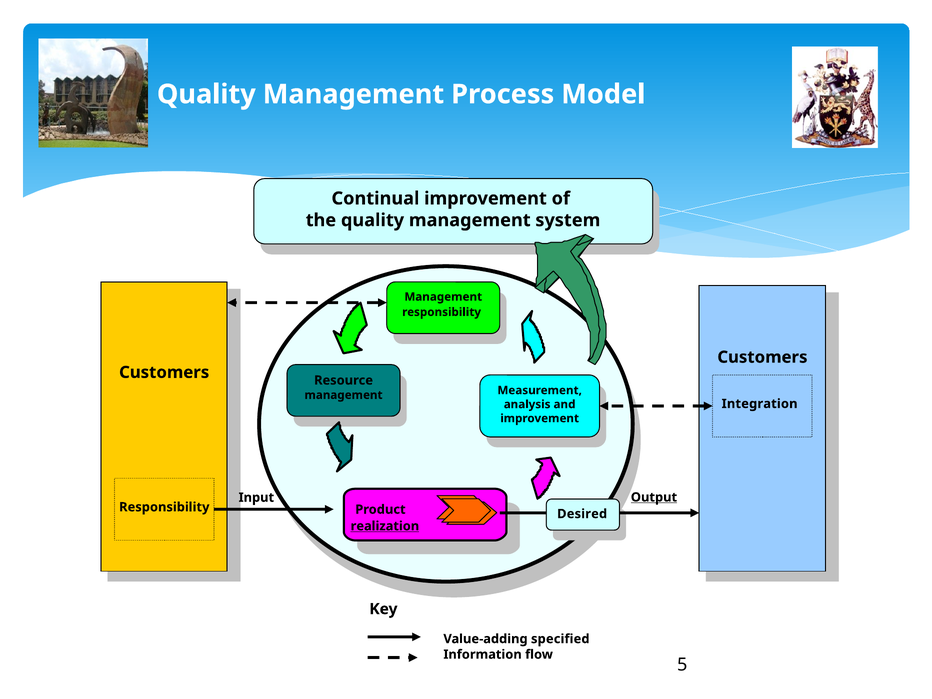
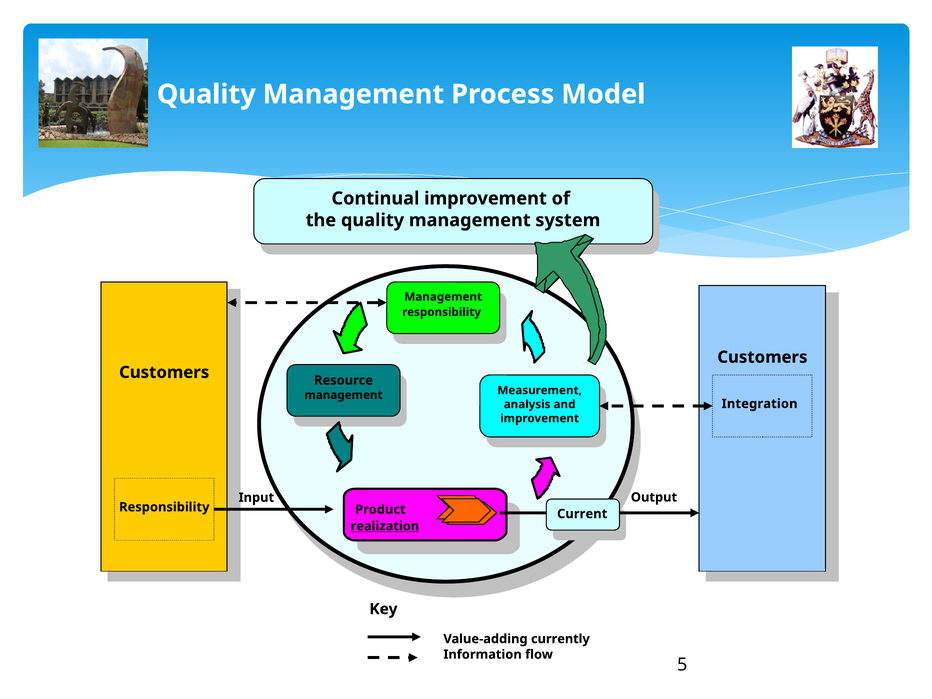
Output underline: present -> none (654, 497)
Desired: Desired -> Current (582, 514)
specified: specified -> currently (560, 639)
